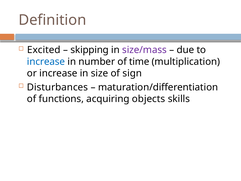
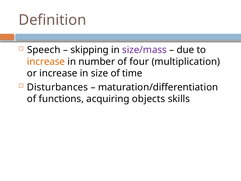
Excited: Excited -> Speech (44, 50)
increase colour: blue -> orange (46, 62)
time: time -> four (139, 62)
sign: sign -> time (132, 73)
